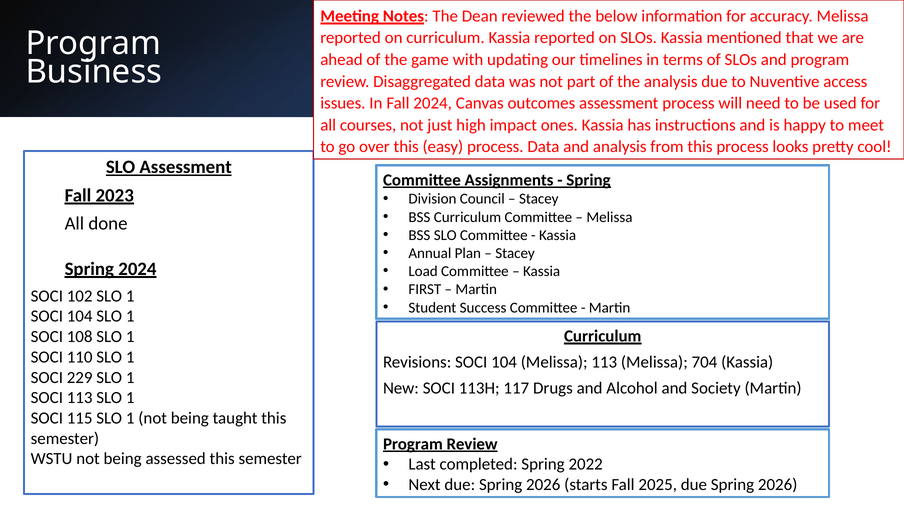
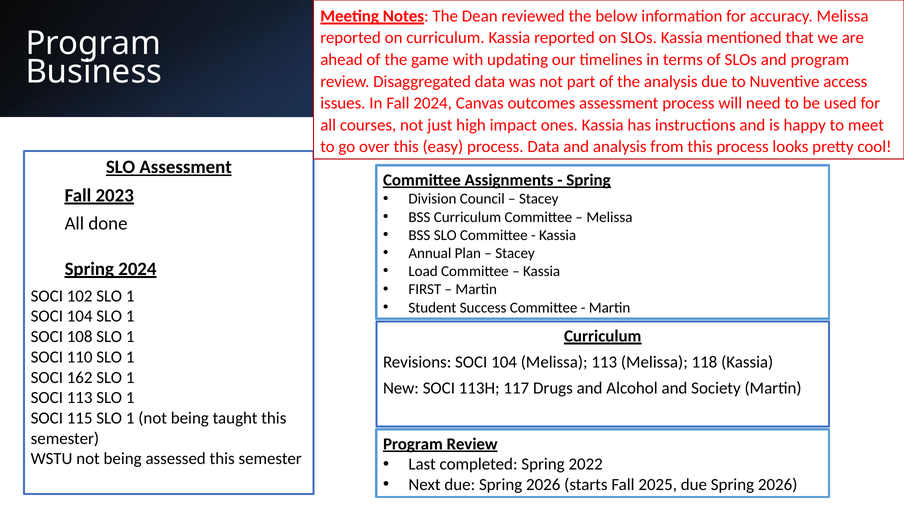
704: 704 -> 118 (704, 362)
229: 229 -> 162 (80, 377)
